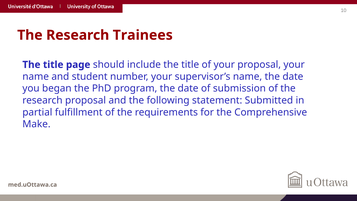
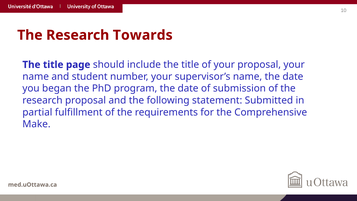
Trainees: Trainees -> Towards (143, 35)
